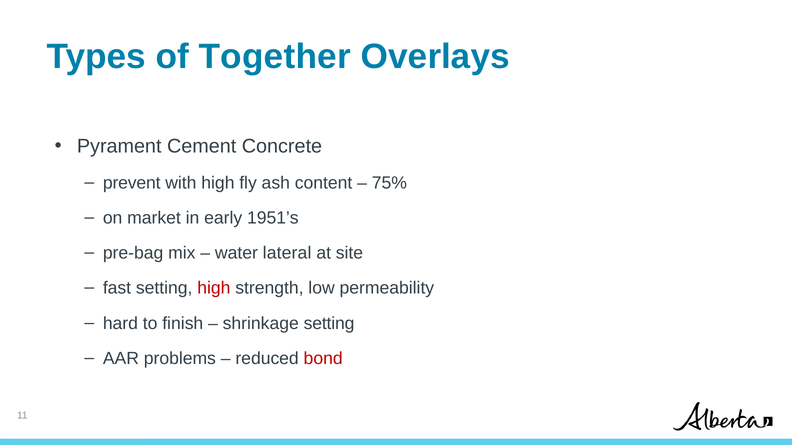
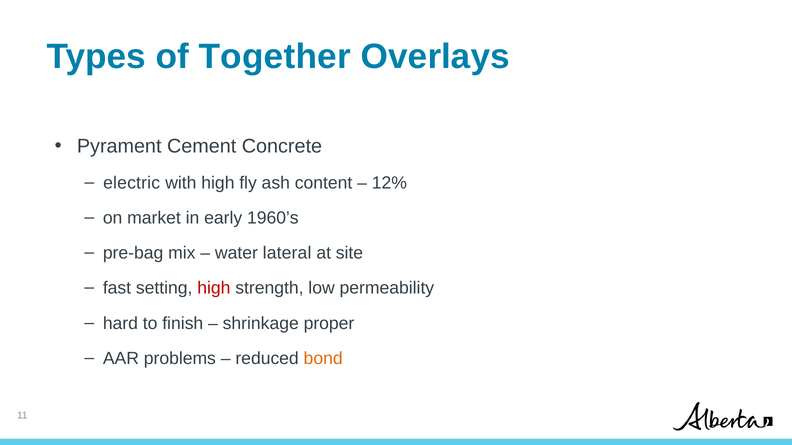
prevent: prevent -> electric (132, 183)
75%: 75% -> 12% (389, 183)
1951’s: 1951’s -> 1960’s (273, 218)
shrinkage setting: setting -> proper (329, 324)
bond colour: red -> orange (323, 359)
